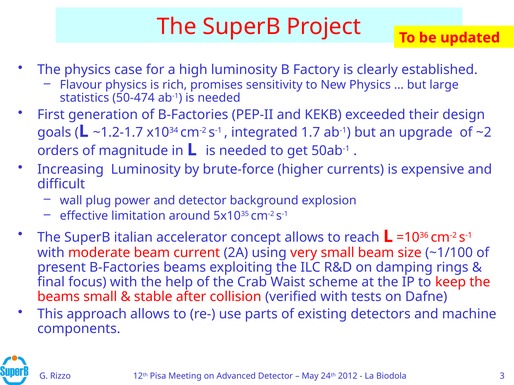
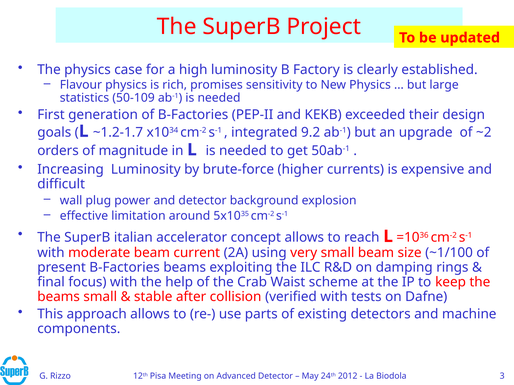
50-474: 50-474 -> 50-109 (134, 98)
1.7: 1.7 -> 9.2 (311, 133)
